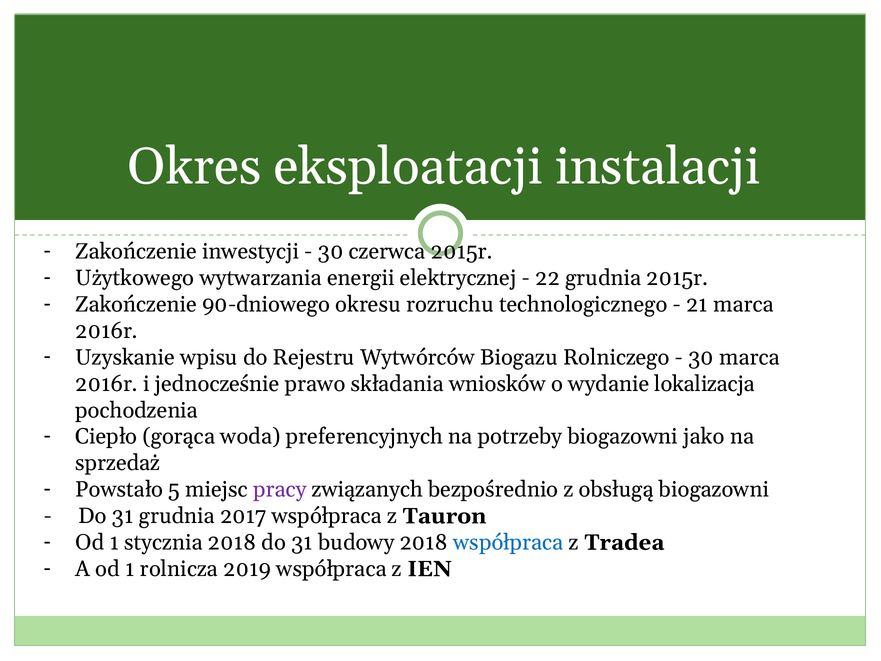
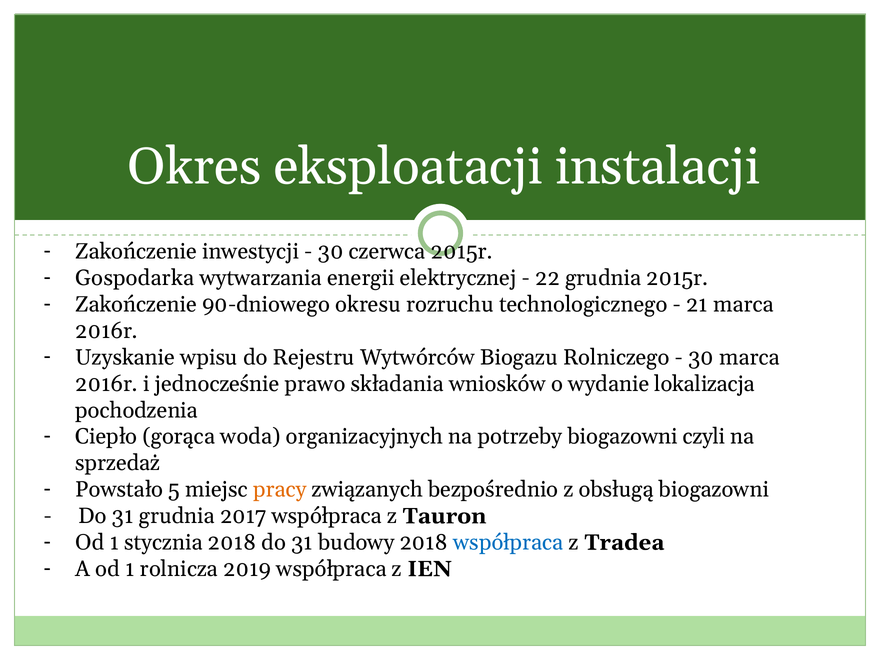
Użytkowego: Użytkowego -> Gospodarka (135, 278)
preferencyjnych: preferencyjnych -> organizacyjnych (364, 437)
jako: jako -> czyli (704, 437)
pracy colour: purple -> orange (280, 489)
